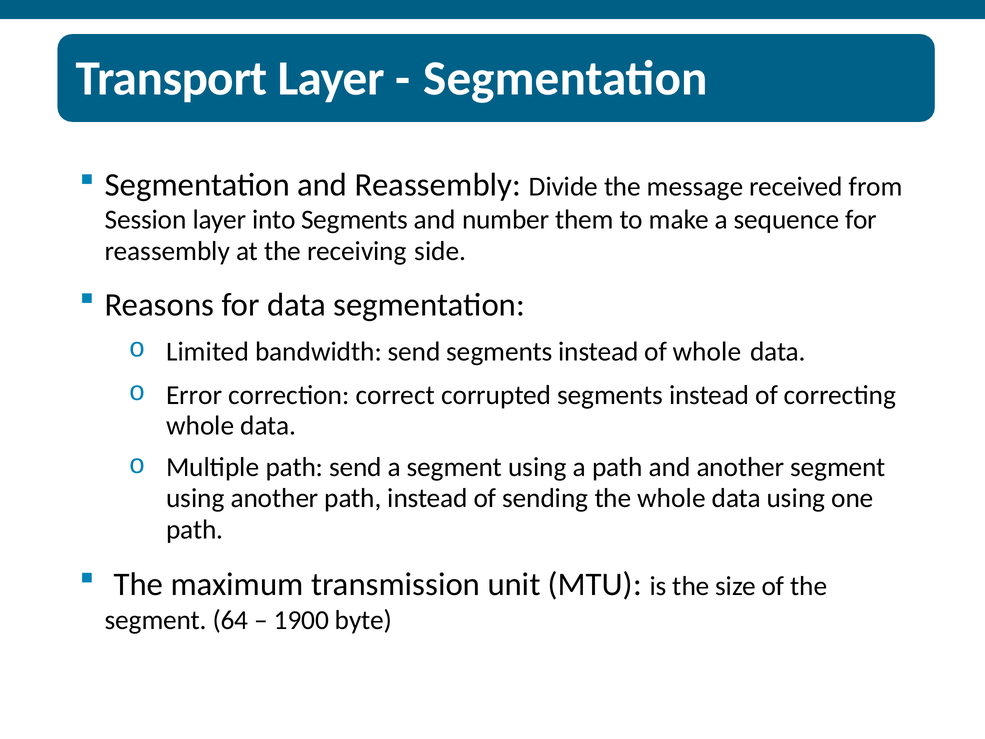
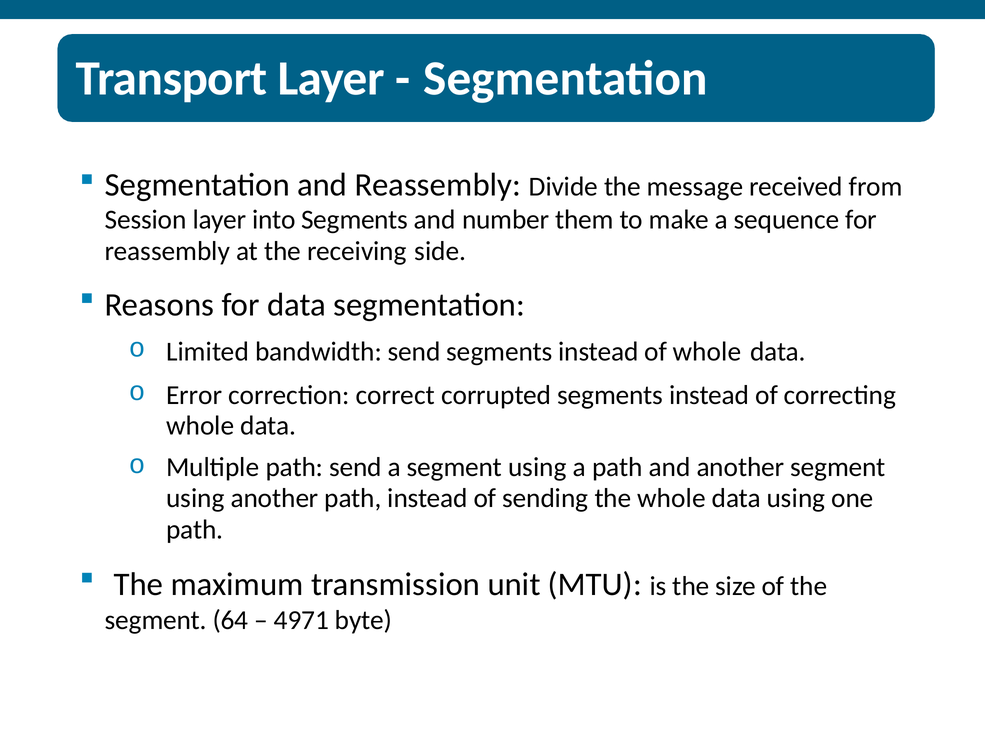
1900: 1900 -> 4971 (302, 620)
